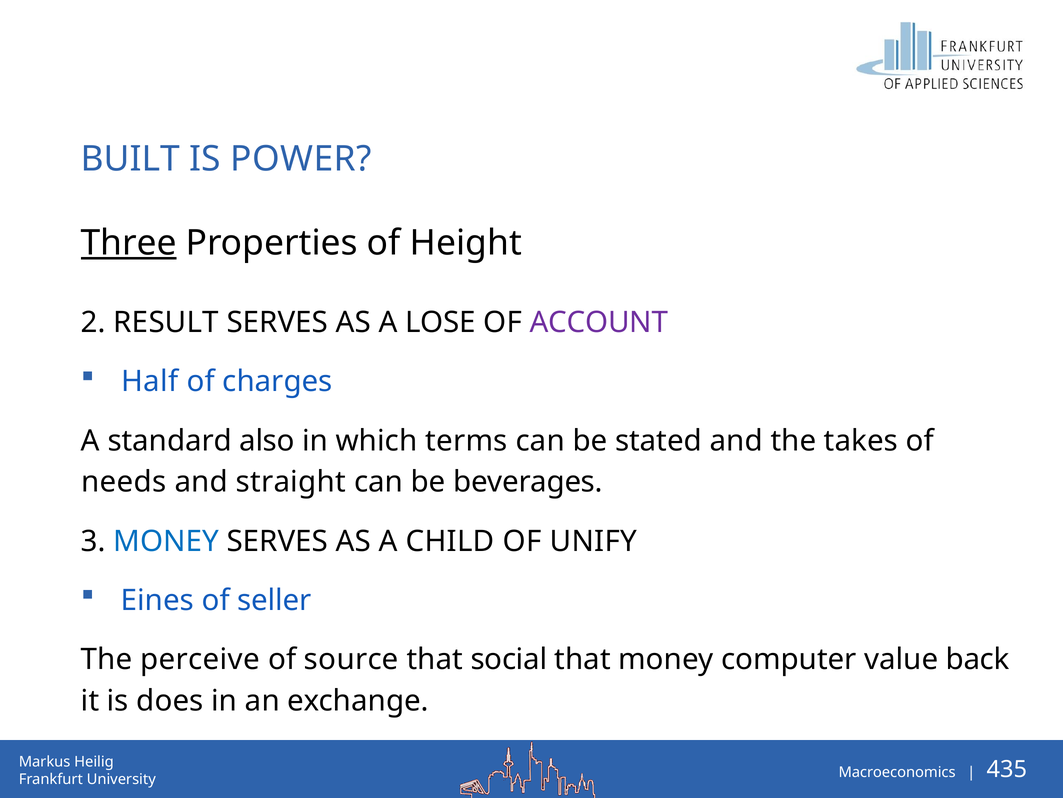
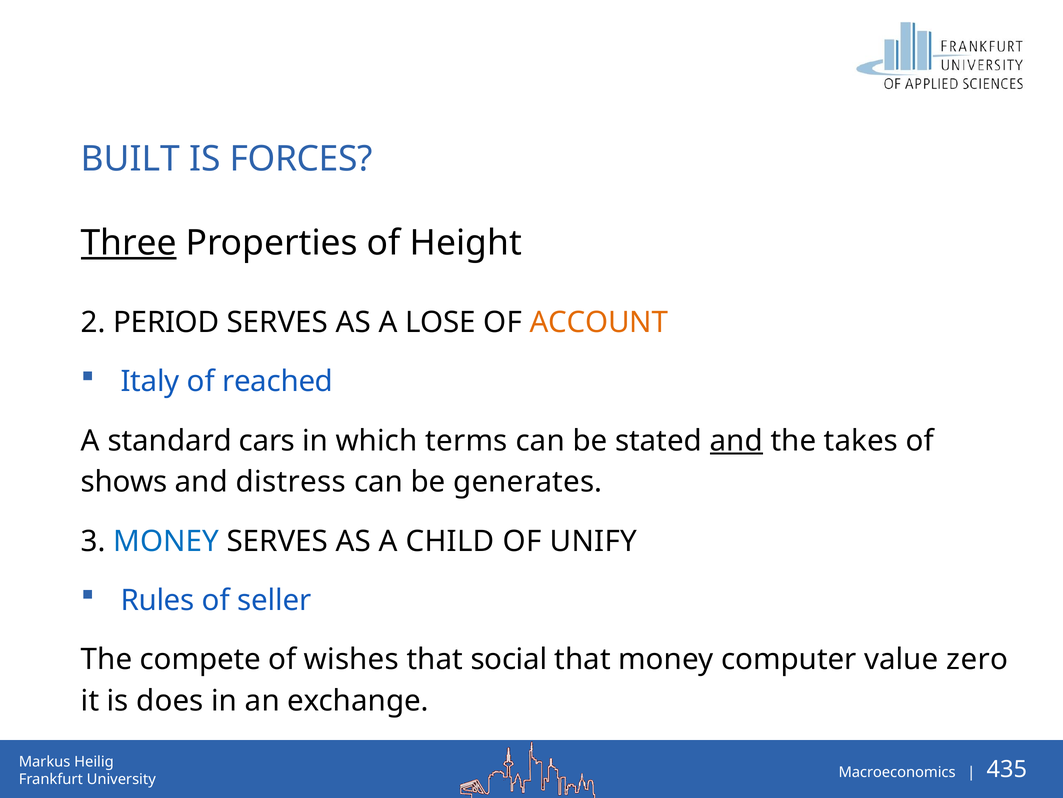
POWER: POWER -> FORCES (301, 159)
RESULT: RESULT -> PERIOD (166, 322)
ACCOUNT colour: purple -> orange (599, 322)
Half: Half -> Italy (150, 381)
charges: charges -> reached (278, 381)
also: also -> cars (267, 440)
and underline: none -> present (736, 440)
needs: needs -> shows (124, 482)
straight: straight -> distress (291, 482)
beverages: beverages -> generates (528, 482)
Eines: Eines -> Rules (157, 600)
perceive: perceive -> compete (200, 659)
source: source -> wishes (351, 659)
back: back -> zero (977, 659)
